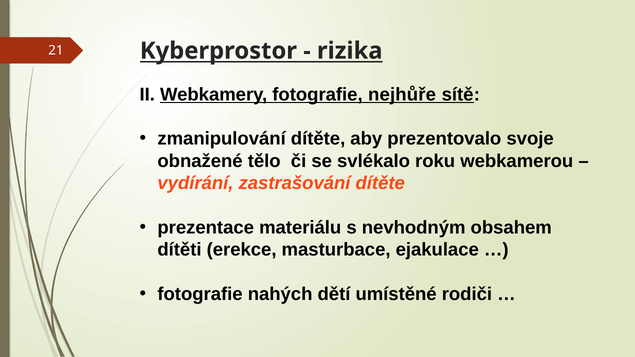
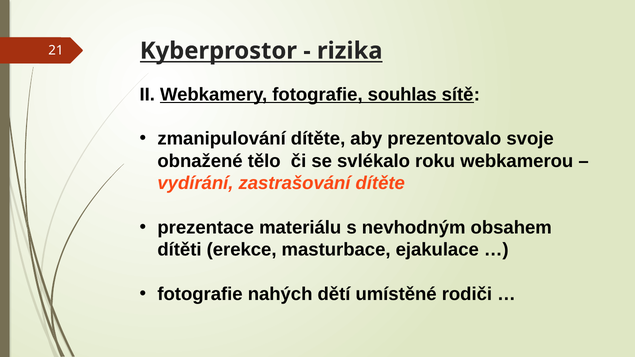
nejhůře: nejhůře -> souhlas (402, 95)
